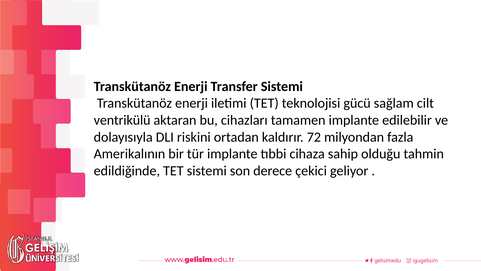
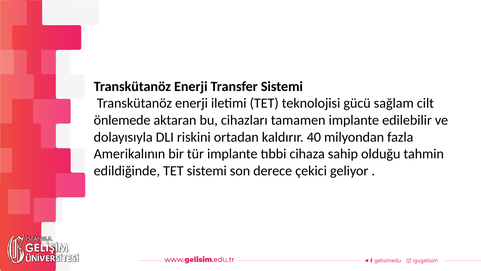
ventrikülü: ventrikülü -> önlemede (122, 120)
72: 72 -> 40 (314, 137)
